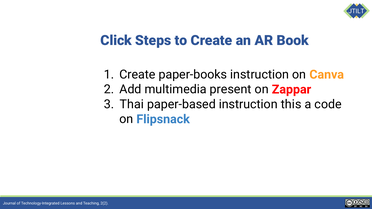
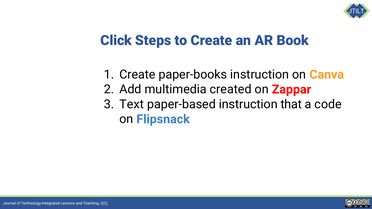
present: present -> created (231, 90)
Thai: Thai -> Text (132, 104)
this: this -> that (291, 104)
